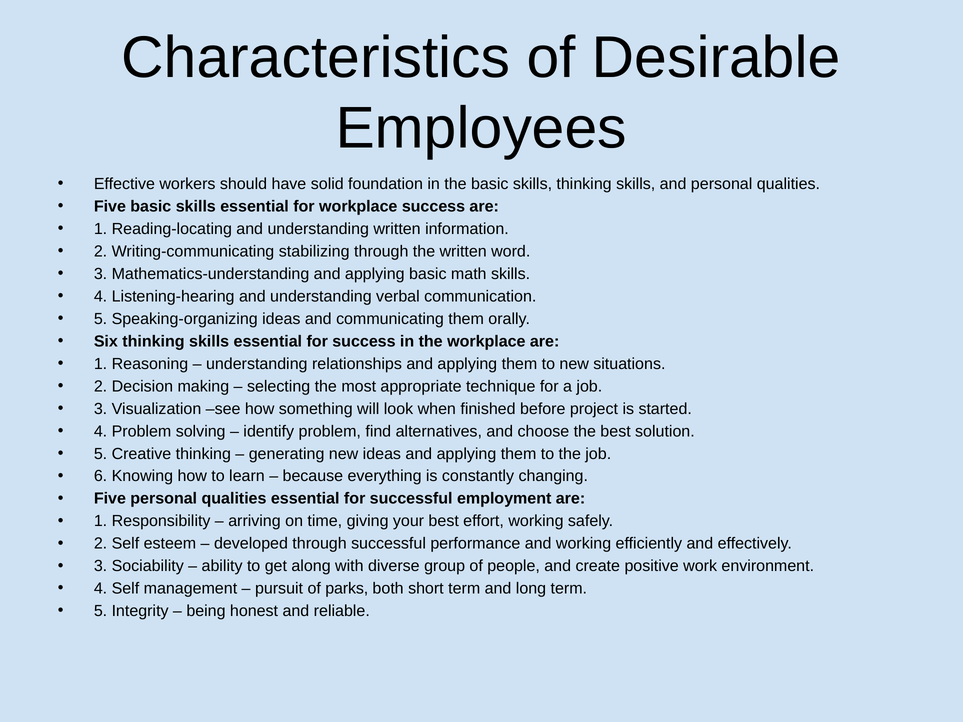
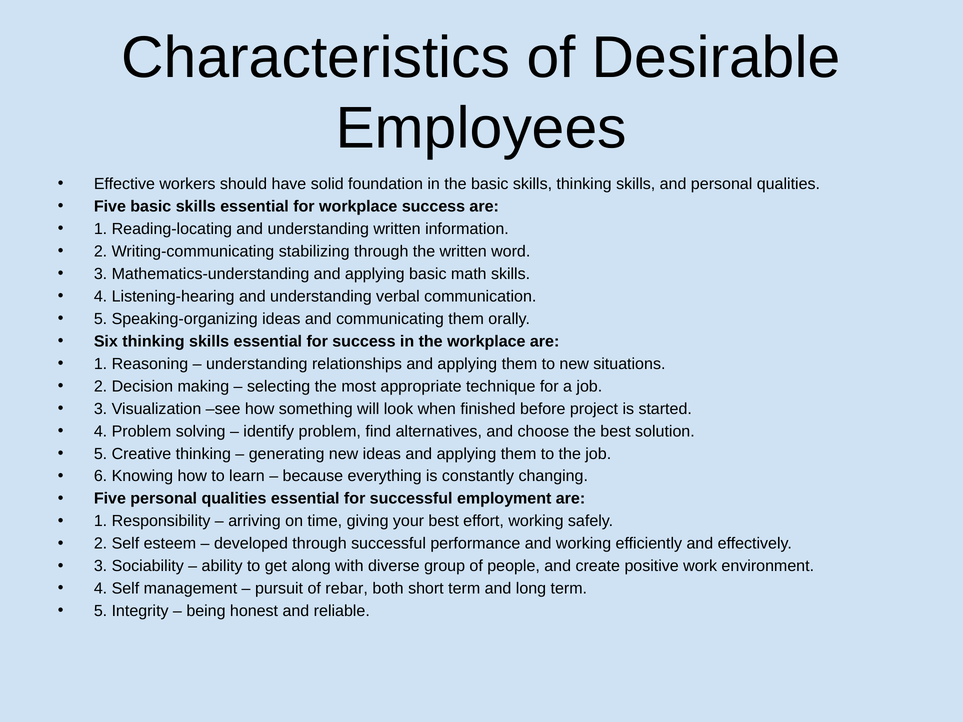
parks: parks -> rebar (347, 589)
